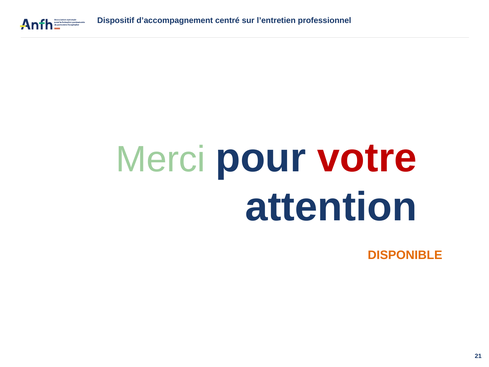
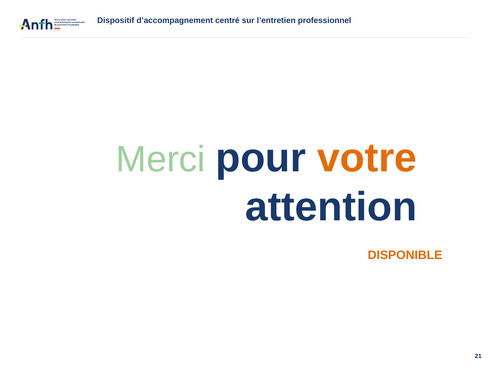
votre colour: red -> orange (367, 158)
